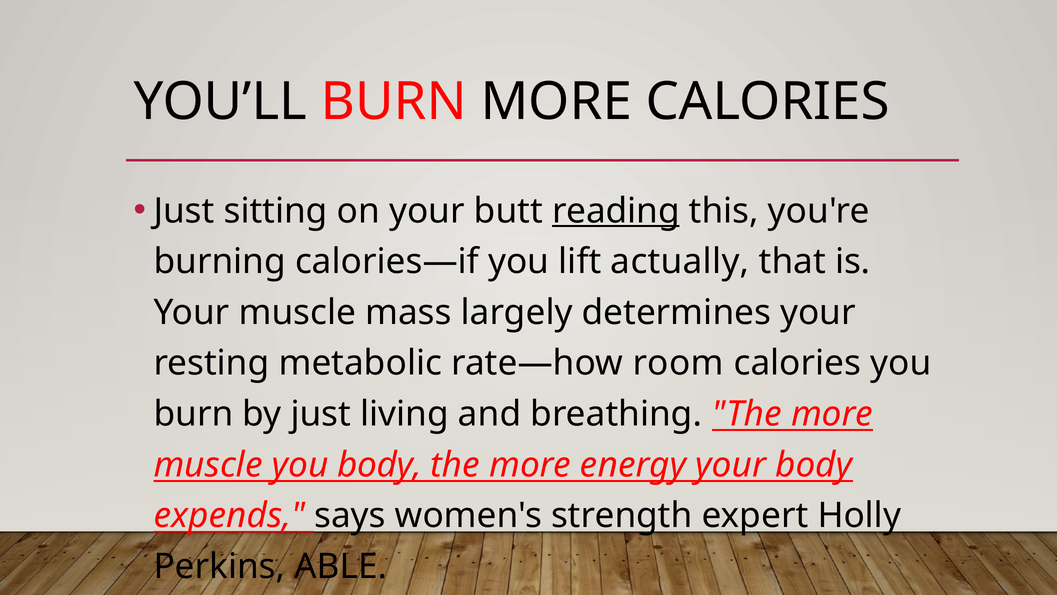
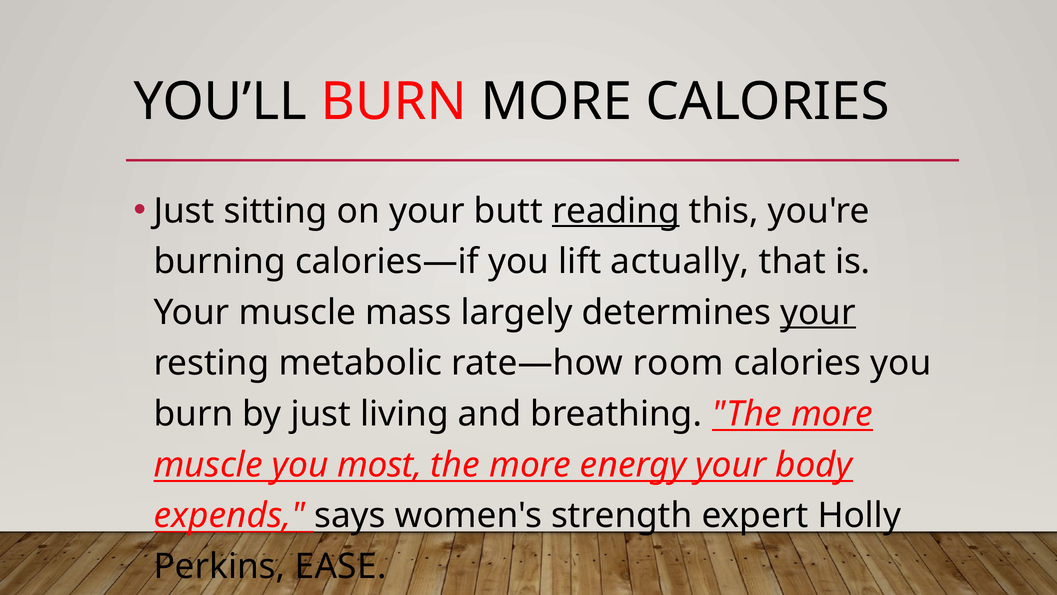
your underline: none -> present (818, 312)
you body: body -> most (380, 465)
ABLE: ABLE -> EASE (341, 566)
